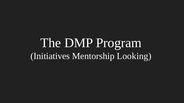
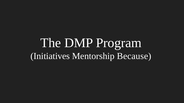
Looking: Looking -> Because (134, 56)
